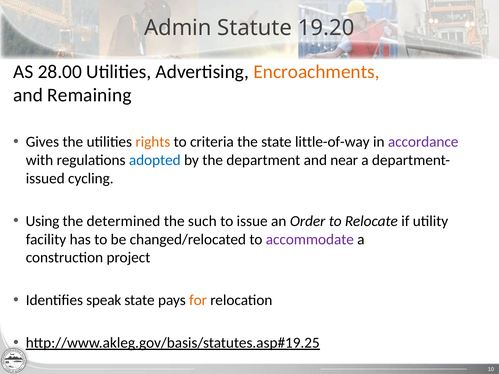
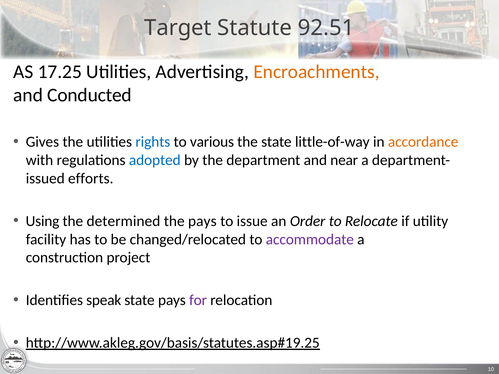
Admin: Admin -> Target (178, 28)
19.20: 19.20 -> 92.51 (326, 28)
28.00: 28.00 -> 17.25 (60, 72)
Remaining: Remaining -> Conducted (90, 95)
rights colour: orange -> blue (153, 142)
criteria: criteria -> various (212, 142)
accordance colour: purple -> orange (423, 142)
cycling: cycling -> efforts (91, 179)
the such: such -> pays (202, 221)
for colour: orange -> purple (198, 300)
